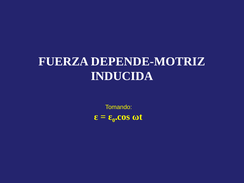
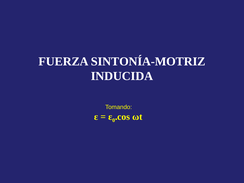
DEPENDE-MOTRIZ: DEPENDE-MOTRIZ -> SINTONÍA-MOTRIZ (148, 61)
